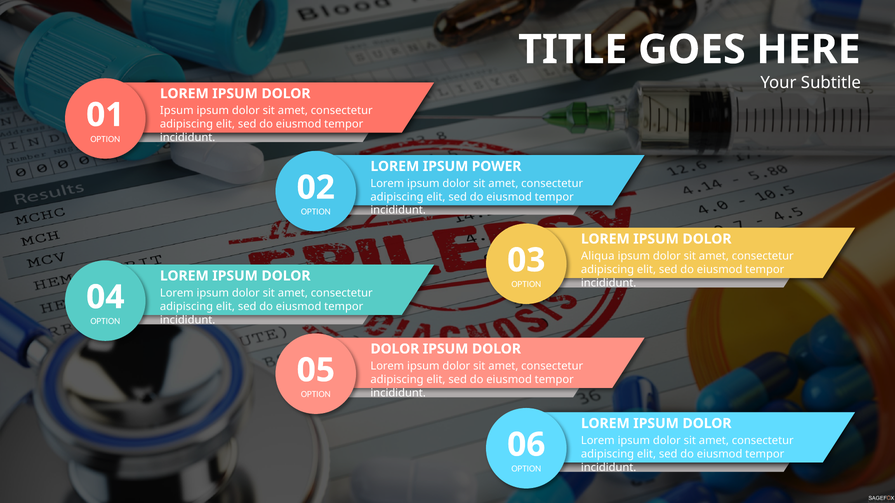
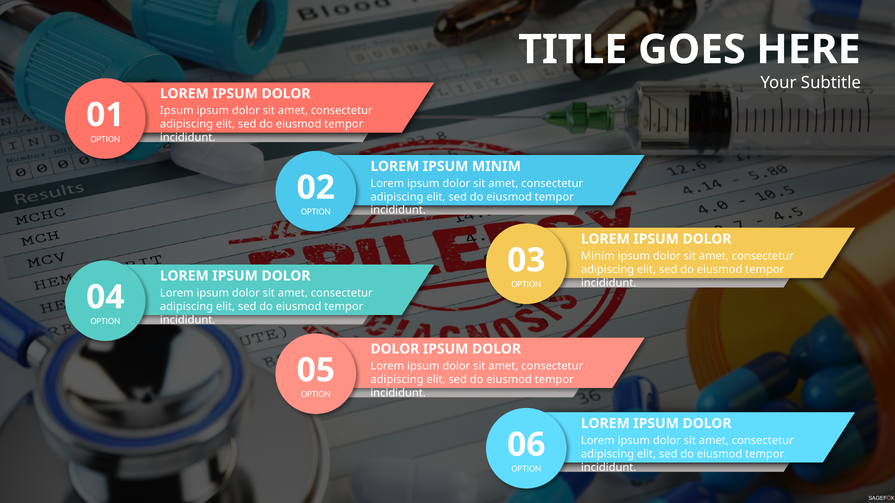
IPSUM POWER: POWER -> MINIM (496, 166)
Aliqua: Aliqua -> Minim (598, 256)
